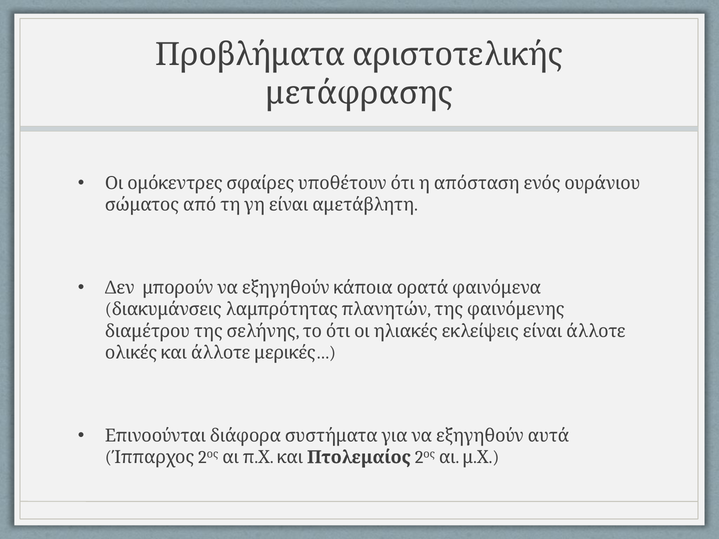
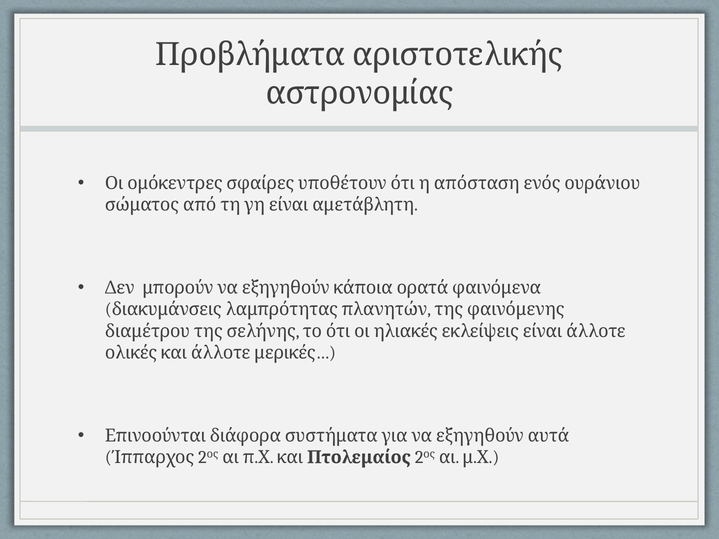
μετάφρασης: μετάφρασης -> αστρονομίας (360, 93)
